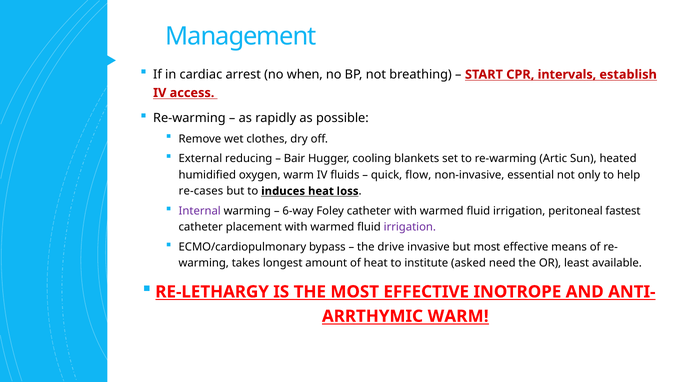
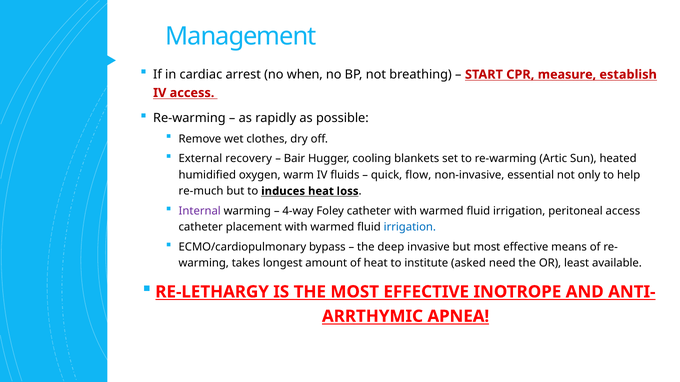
intervals: intervals -> measure (567, 75)
reducing: reducing -> recovery (249, 159)
re-cases: re-cases -> re-much (201, 191)
6-way: 6-way -> 4-way (298, 211)
peritoneal fastest: fastest -> access (623, 211)
irrigation colour: purple -> blue (410, 227)
drive: drive -> deep (391, 247)
WARM: WARM -> APNEA (458, 317)
